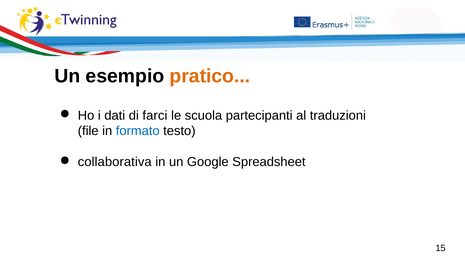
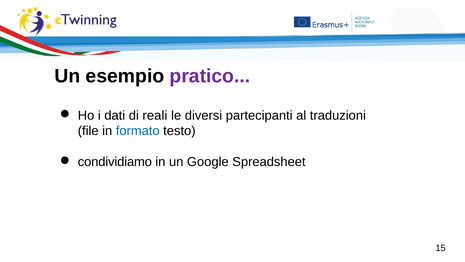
pratico colour: orange -> purple (210, 76)
farci: farci -> reali (155, 115)
scuola: scuola -> diversi (203, 115)
collaborativa: collaborativa -> condividiamo (115, 162)
